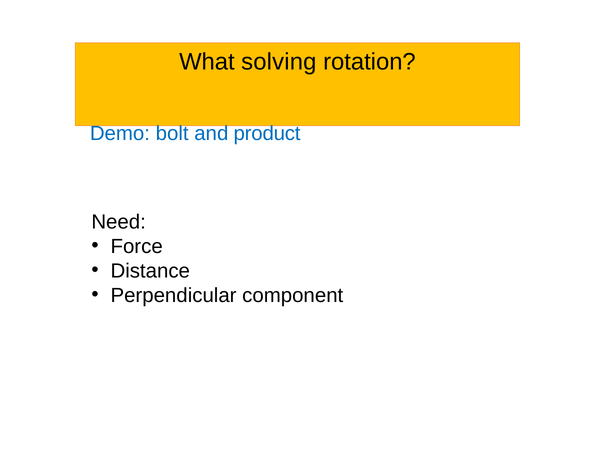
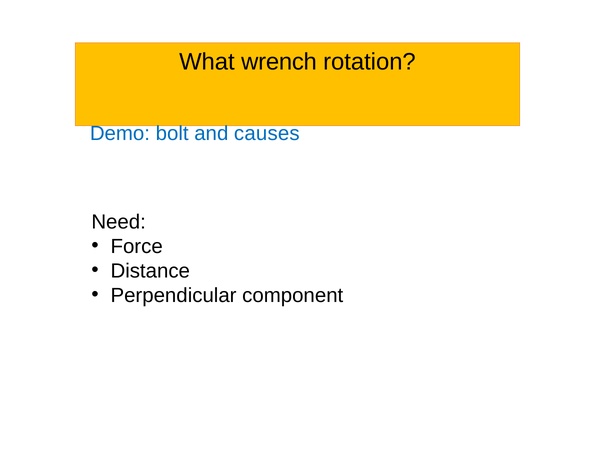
solving: solving -> wrench (279, 62)
product: product -> causes (267, 134)
